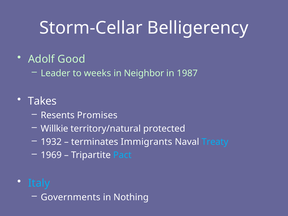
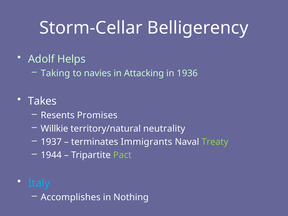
Good: Good -> Helps (72, 59)
Leader: Leader -> Taking (55, 73)
weeks: weeks -> navies (98, 73)
Neighbor: Neighbor -> Attacking (144, 73)
1987: 1987 -> 1936 (187, 73)
protected: protected -> neutrality (164, 129)
1932: 1932 -> 1937 (51, 142)
Treaty colour: light blue -> light green (215, 142)
1969: 1969 -> 1944 (51, 155)
Pact colour: light blue -> light green (122, 155)
Governments: Governments -> Accomplishes (71, 197)
